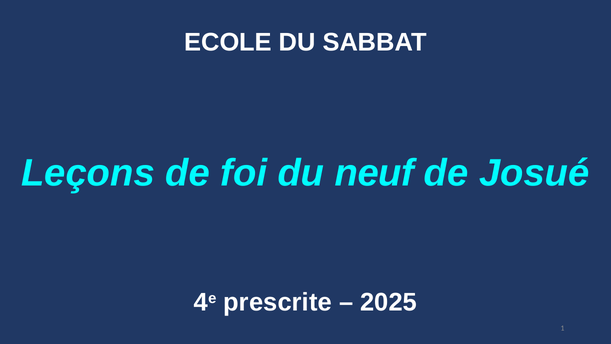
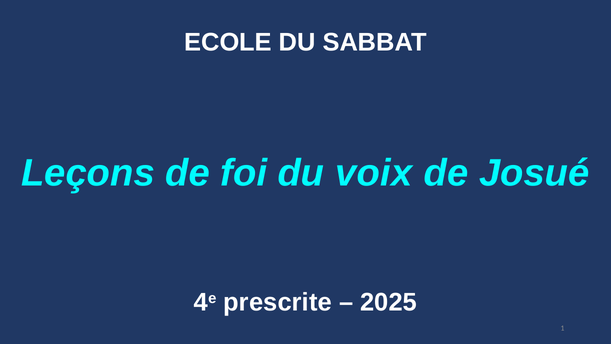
neuf: neuf -> voix (374, 173)
